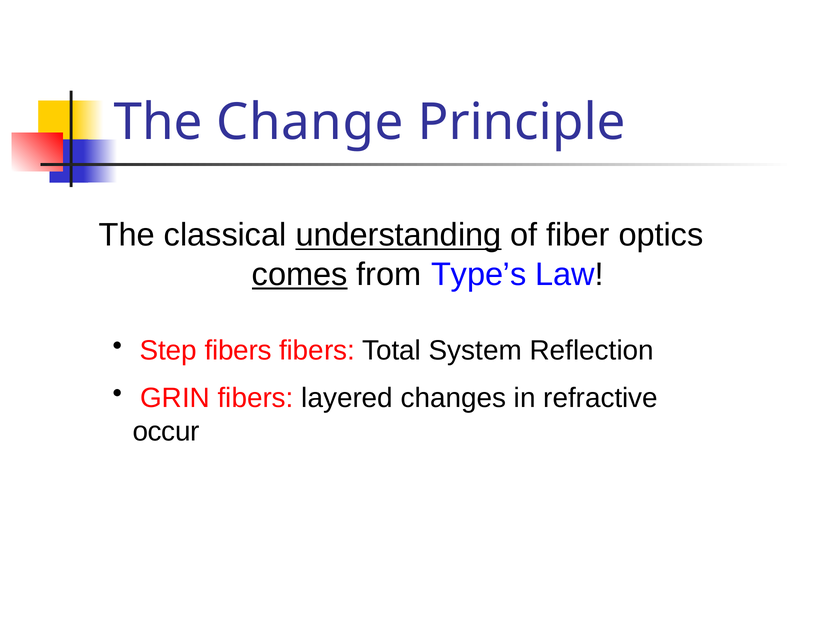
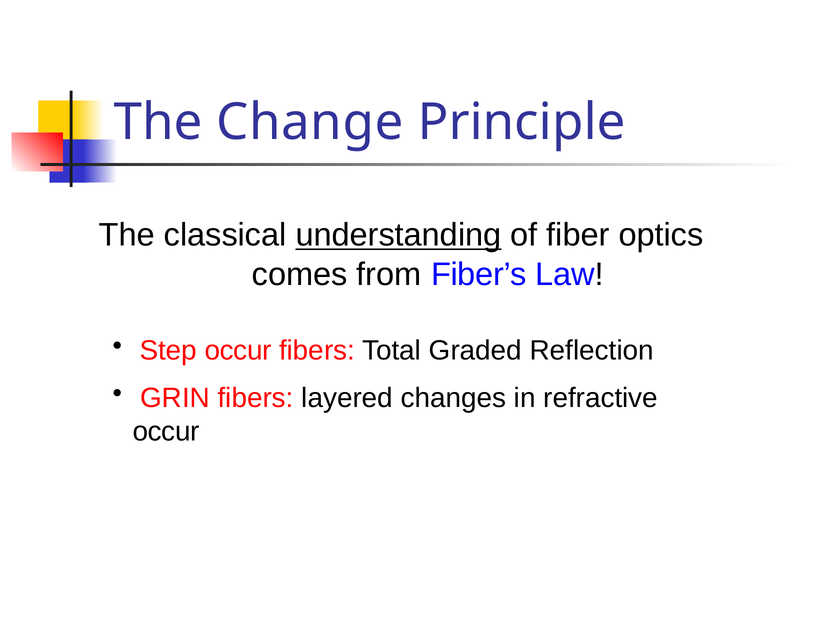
comes underline: present -> none (300, 274)
Type’s: Type’s -> Fiber’s (479, 274)
Step fibers: fibers -> occur (238, 351)
System: System -> Graded (475, 351)
